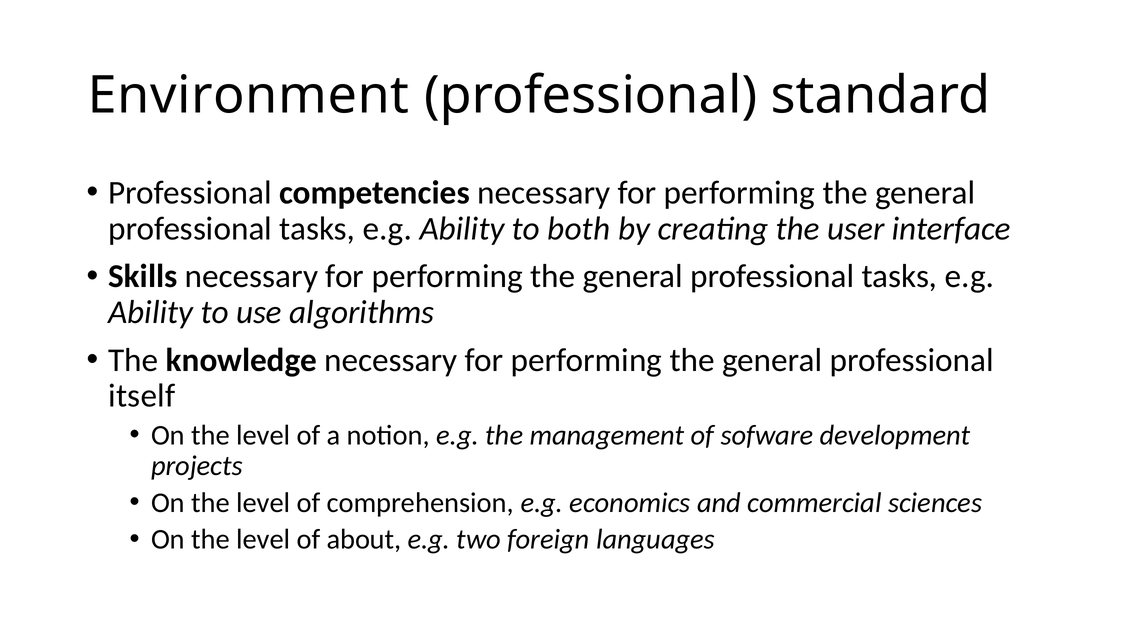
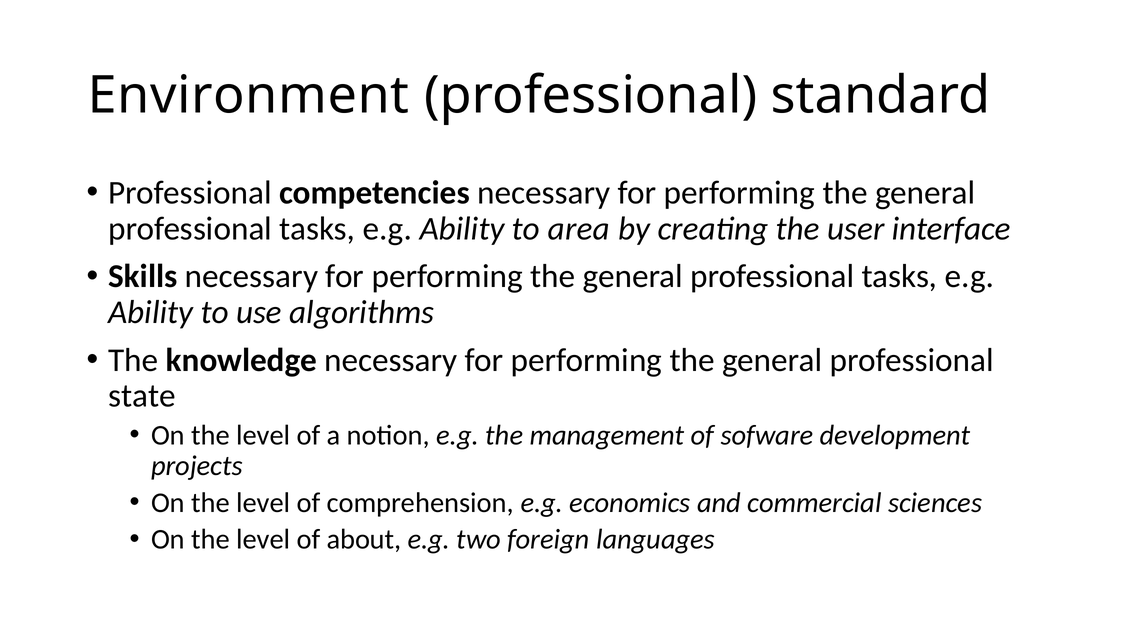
both: both -> area (579, 229)
itself: itself -> state (142, 396)
